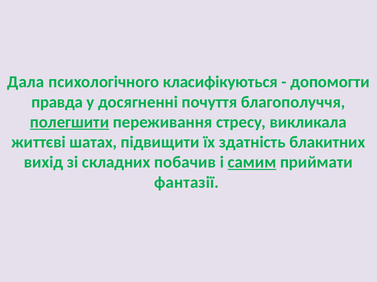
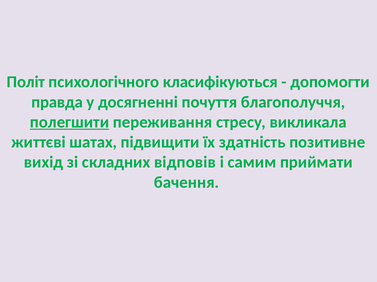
Дала: Дала -> Політ (26, 82)
блакитних: блакитних -> позитивне (327, 143)
побачив: побачив -> відповів (185, 163)
самим underline: present -> none (252, 163)
фантазії: фантазії -> бачення (187, 183)
